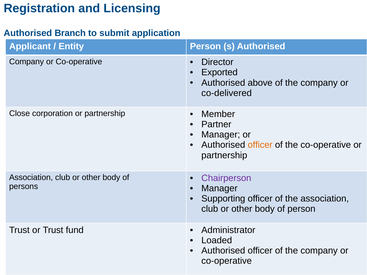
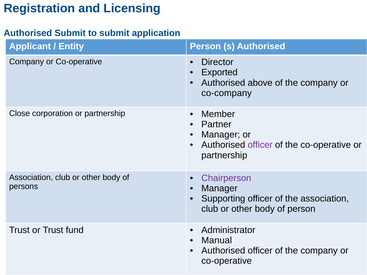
Authorised Branch: Branch -> Submit (70, 33)
co-delivered: co-delivered -> co-company (227, 93)
officer colour: orange -> purple (260, 145)
Loaded: Loaded -> Manual (217, 241)
